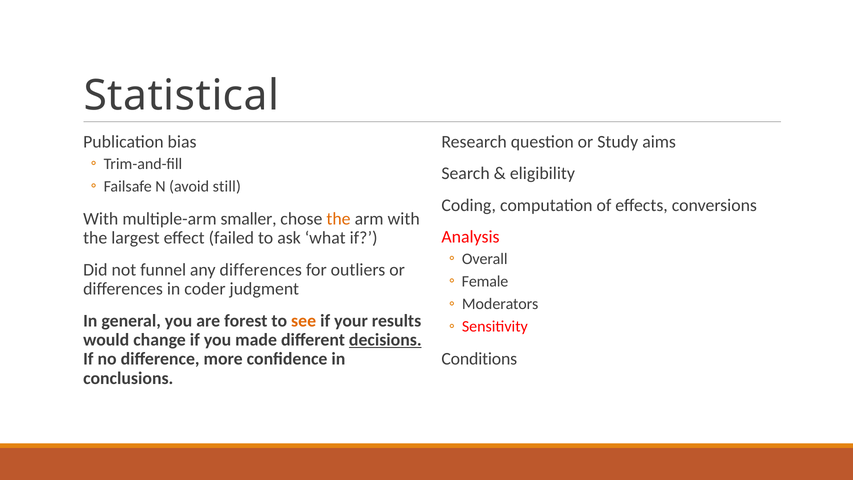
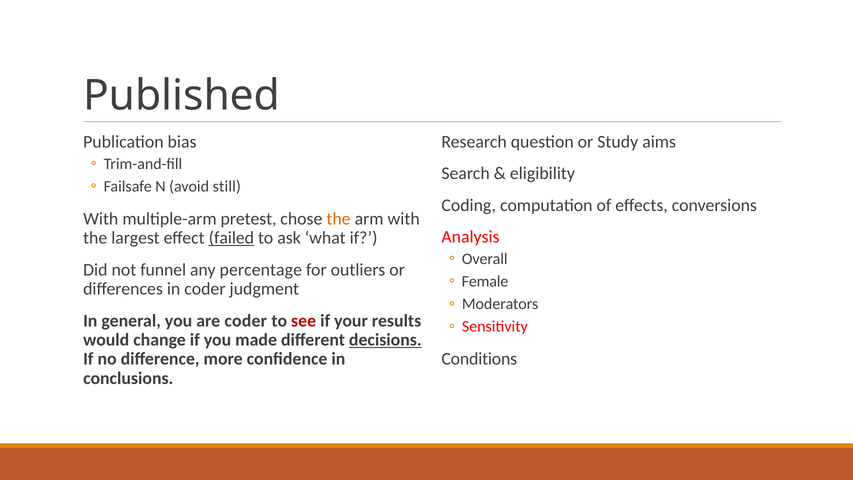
Statistical: Statistical -> Published (182, 96)
smaller: smaller -> pretest (249, 219)
failed underline: none -> present (231, 238)
any differences: differences -> percentage (261, 270)
are forest: forest -> coder (246, 321)
see colour: orange -> red (304, 321)
